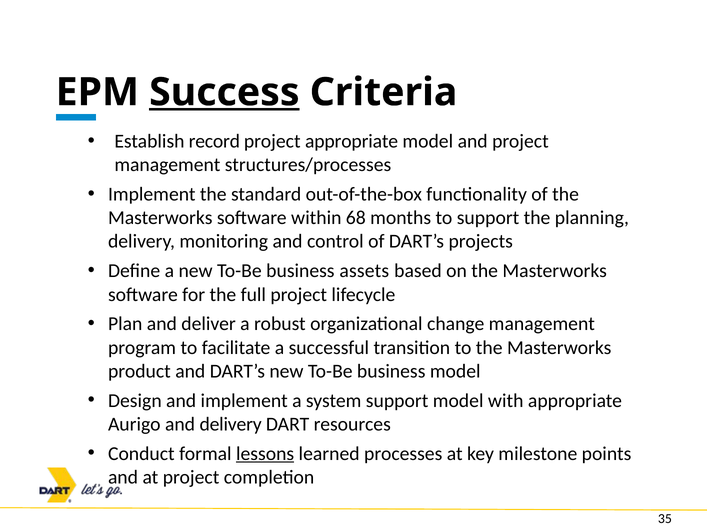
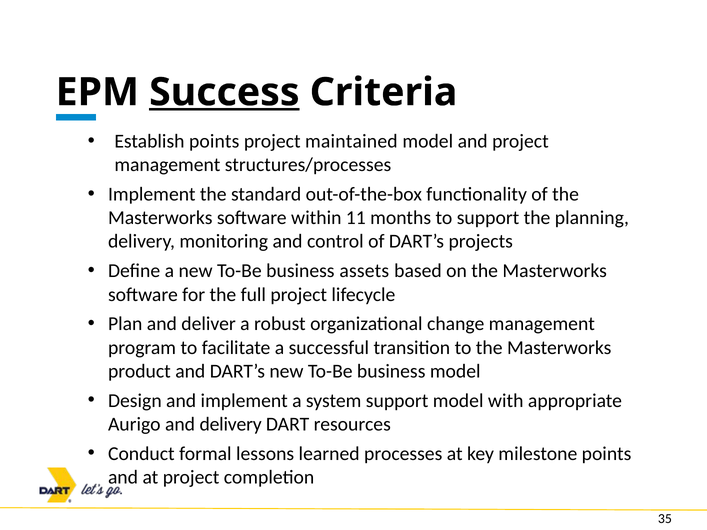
Establish record: record -> points (214, 141)
project appropriate: appropriate -> maintained (351, 141)
68: 68 -> 11 (356, 218)
lessons underline: present -> none (265, 454)
